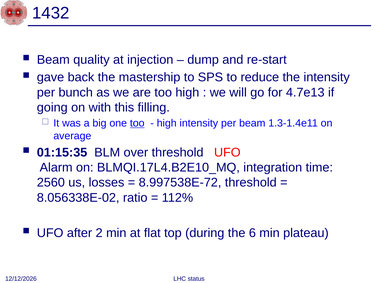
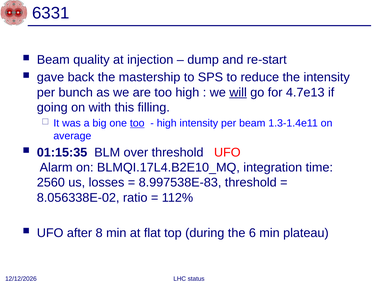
1432: 1432 -> 6331 (51, 13)
will underline: none -> present (238, 93)
8.997538E-72: 8.997538E-72 -> 8.997538E-83 (180, 183)
2: 2 -> 8 (99, 233)
